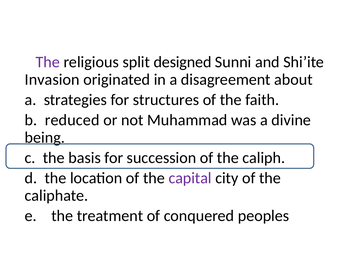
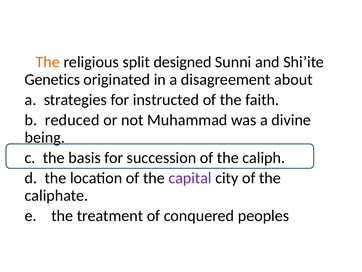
The colour: purple -> orange (48, 62)
Invasion: Invasion -> Genetics (52, 79)
structures: structures -> instructed (166, 100)
